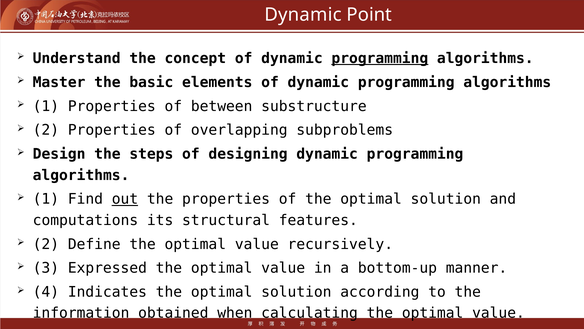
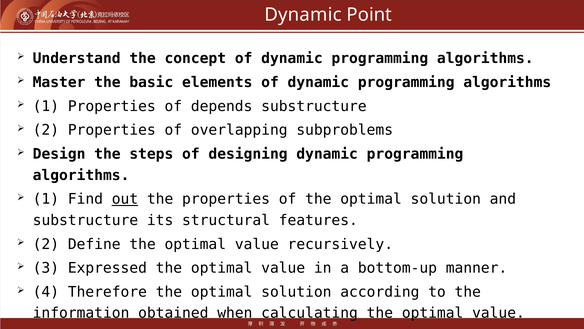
programming underline: present -> none (380, 58)
between: between -> depends (222, 106)
computations: computations -> substructure (85, 220)
Indicates: Indicates -> Therefore (107, 292)
